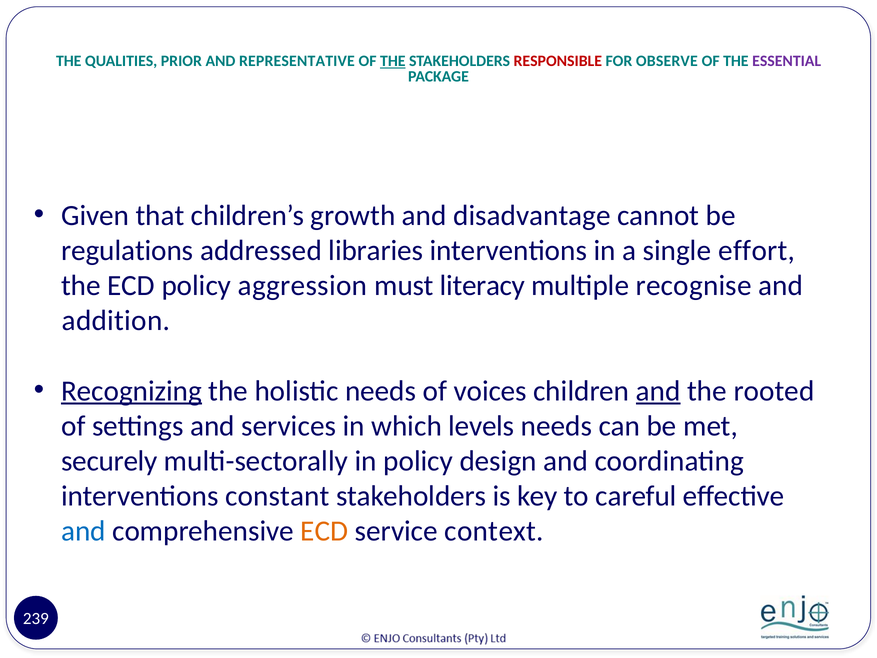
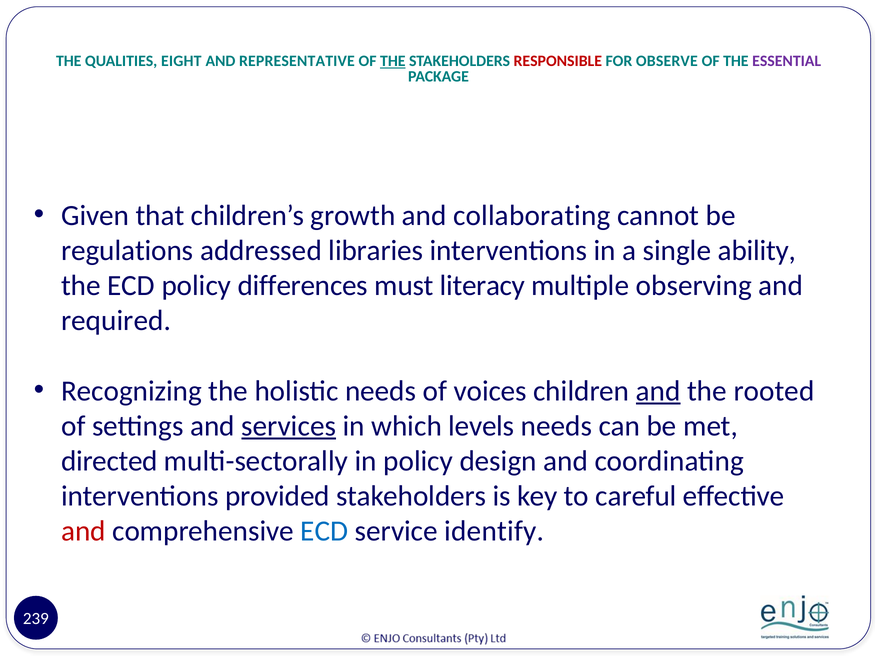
PRIOR: PRIOR -> EIGHT (181, 61)
disadvantage: disadvantage -> collaborating (532, 215)
effort: effort -> ability (757, 250)
aggression: aggression -> differences (303, 286)
recognise: recognise -> observing (694, 286)
addition: addition -> required (116, 321)
Recognizing underline: present -> none (132, 391)
services underline: none -> present (289, 426)
securely: securely -> directed (109, 461)
constant: constant -> provided (277, 496)
and colour: blue -> red (84, 531)
ECD colour: orange -> blue (324, 531)
context: context -> identify (494, 531)
